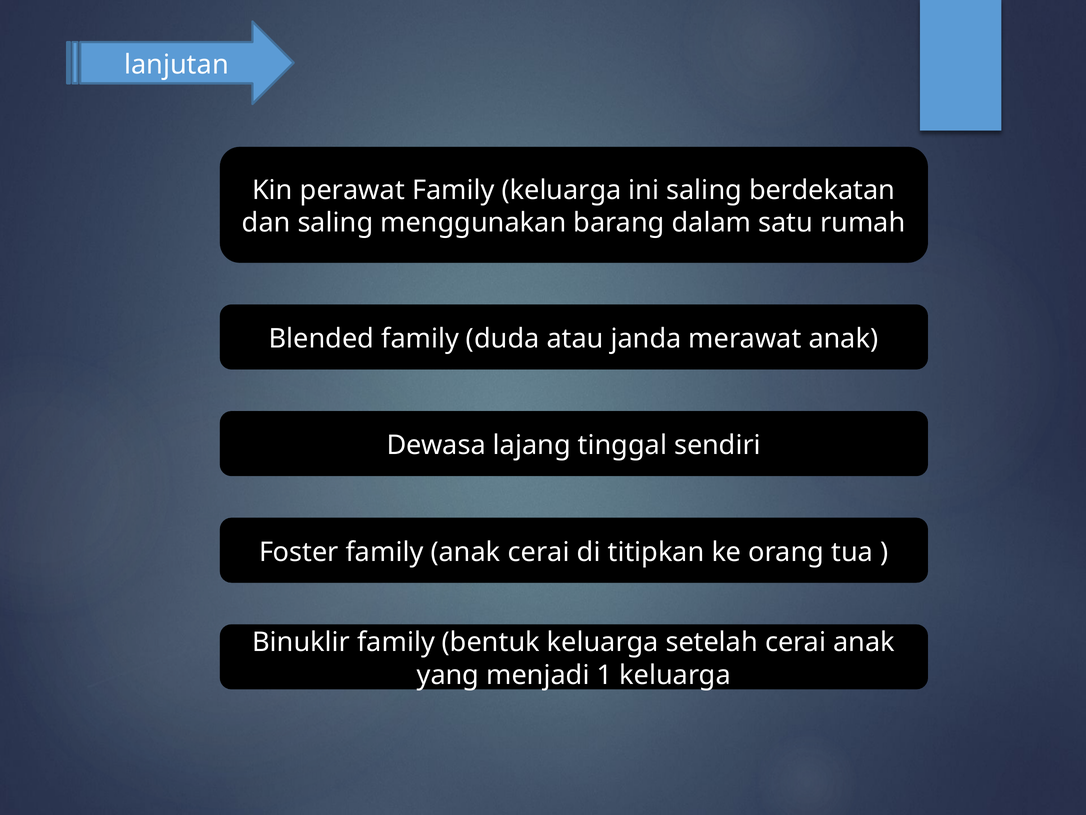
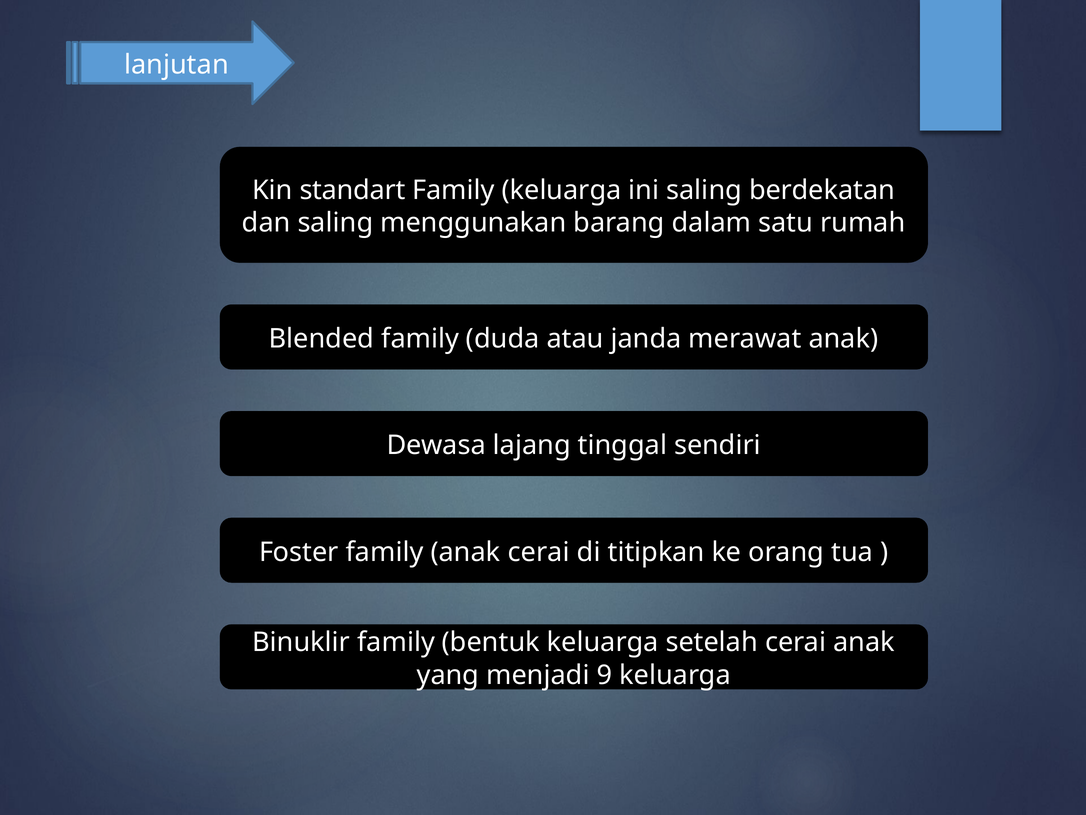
perawat: perawat -> standart (353, 190)
1: 1 -> 9 (604, 675)
